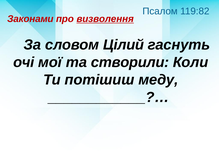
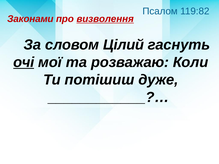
очі underline: none -> present (24, 62)
створили: створили -> розважаю (130, 62)
меду: меду -> дуже (158, 80)
